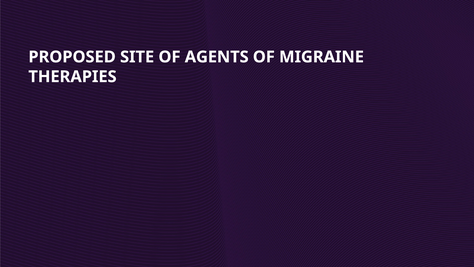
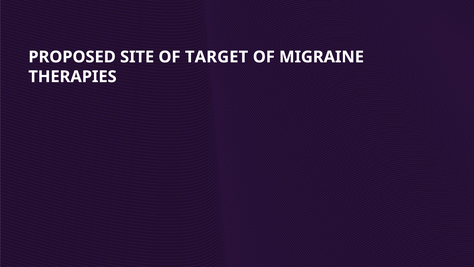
AGENTS: AGENTS -> TARGET (217, 57)
